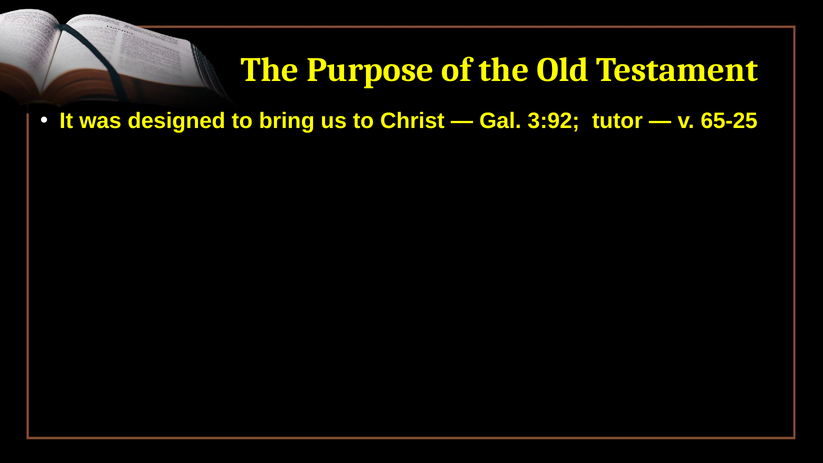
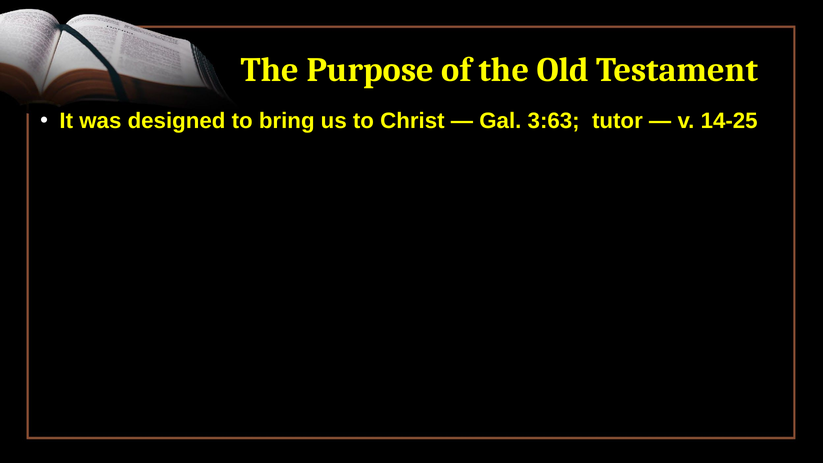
3:92: 3:92 -> 3:63 (554, 121)
65-25: 65-25 -> 14-25 (729, 121)
